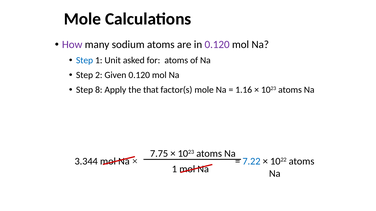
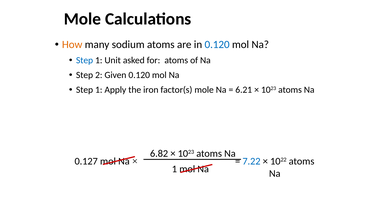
How colour: purple -> orange (72, 45)
0.120 colour: purple -> blue (217, 45)
8: 8 -> 1 (99, 90)
that: that -> iron (151, 90)
1.16: 1.16 -> 6.21 (244, 90)
7.75: 7.75 -> 6.82 (159, 154)
3.344: 3.344 -> 0.127 (86, 162)
